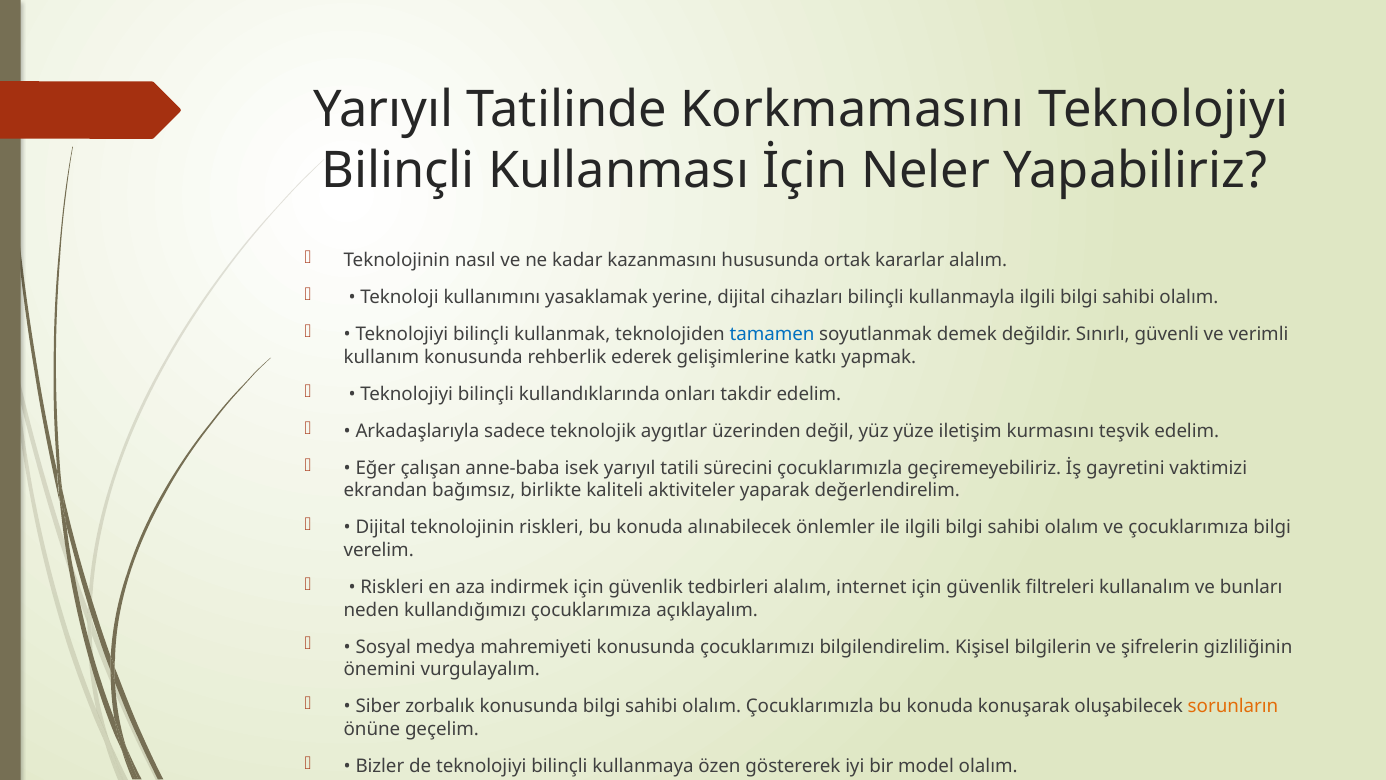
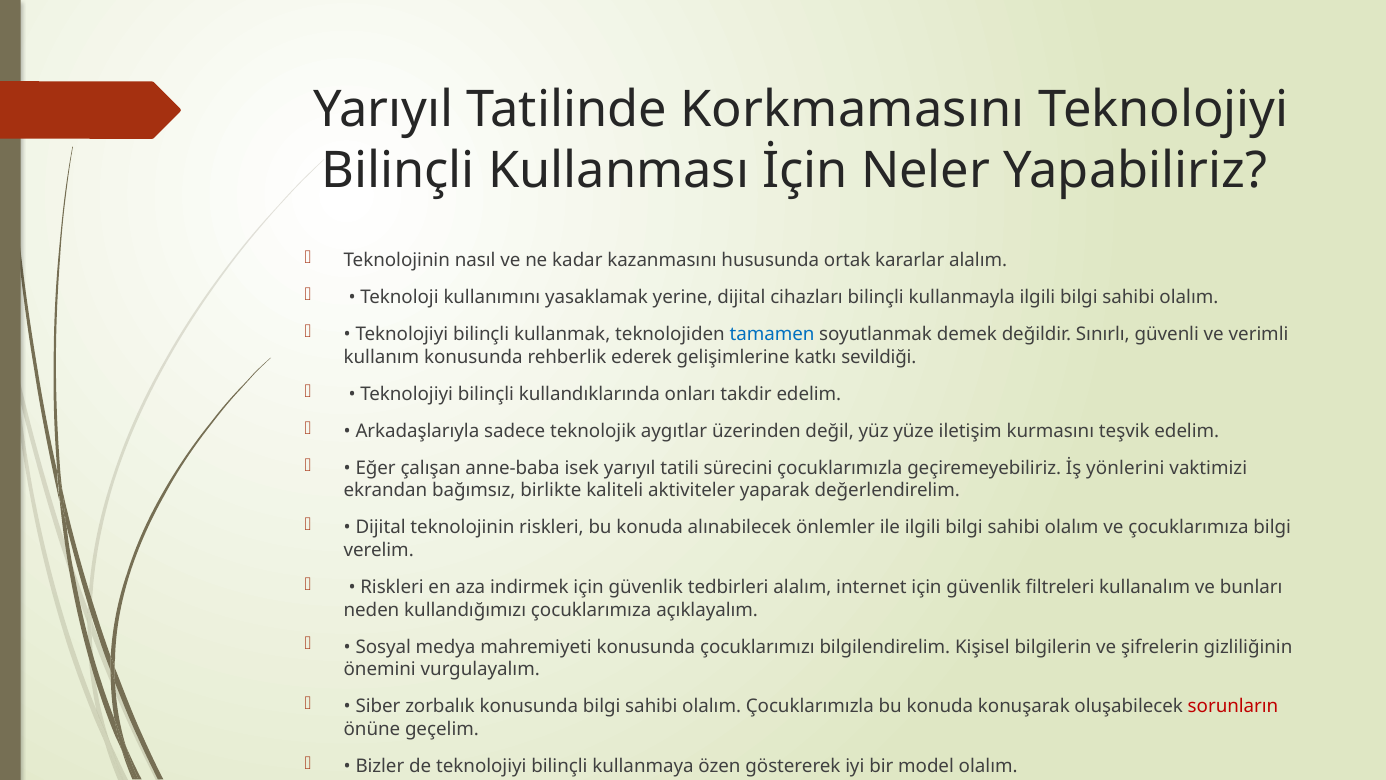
yapmak: yapmak -> sevildiği (879, 357)
gayretini: gayretini -> yönlerini (1125, 468)
sorunların colour: orange -> red (1233, 706)
